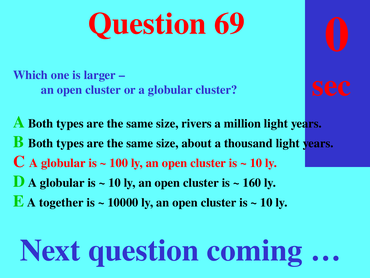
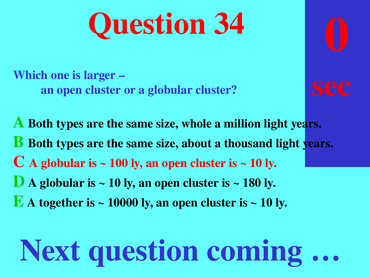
69: 69 -> 34 (229, 24)
rivers: rivers -> whole (197, 123)
160: 160 -> 180 (252, 183)
